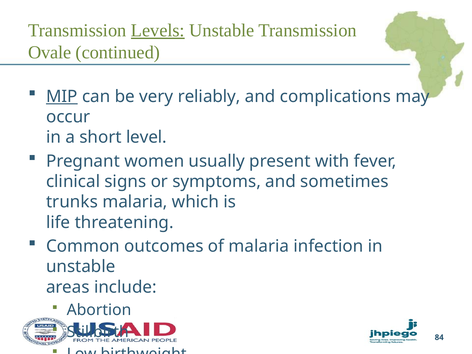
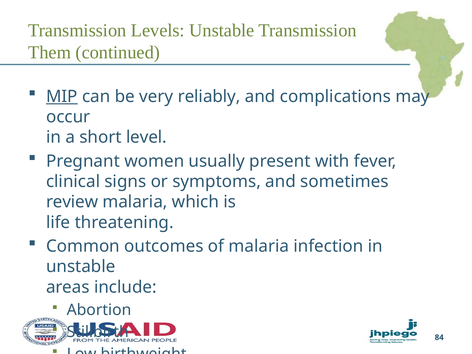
Levels underline: present -> none (158, 30)
Ovale: Ovale -> Them (50, 52)
trunks: trunks -> review (72, 202)
